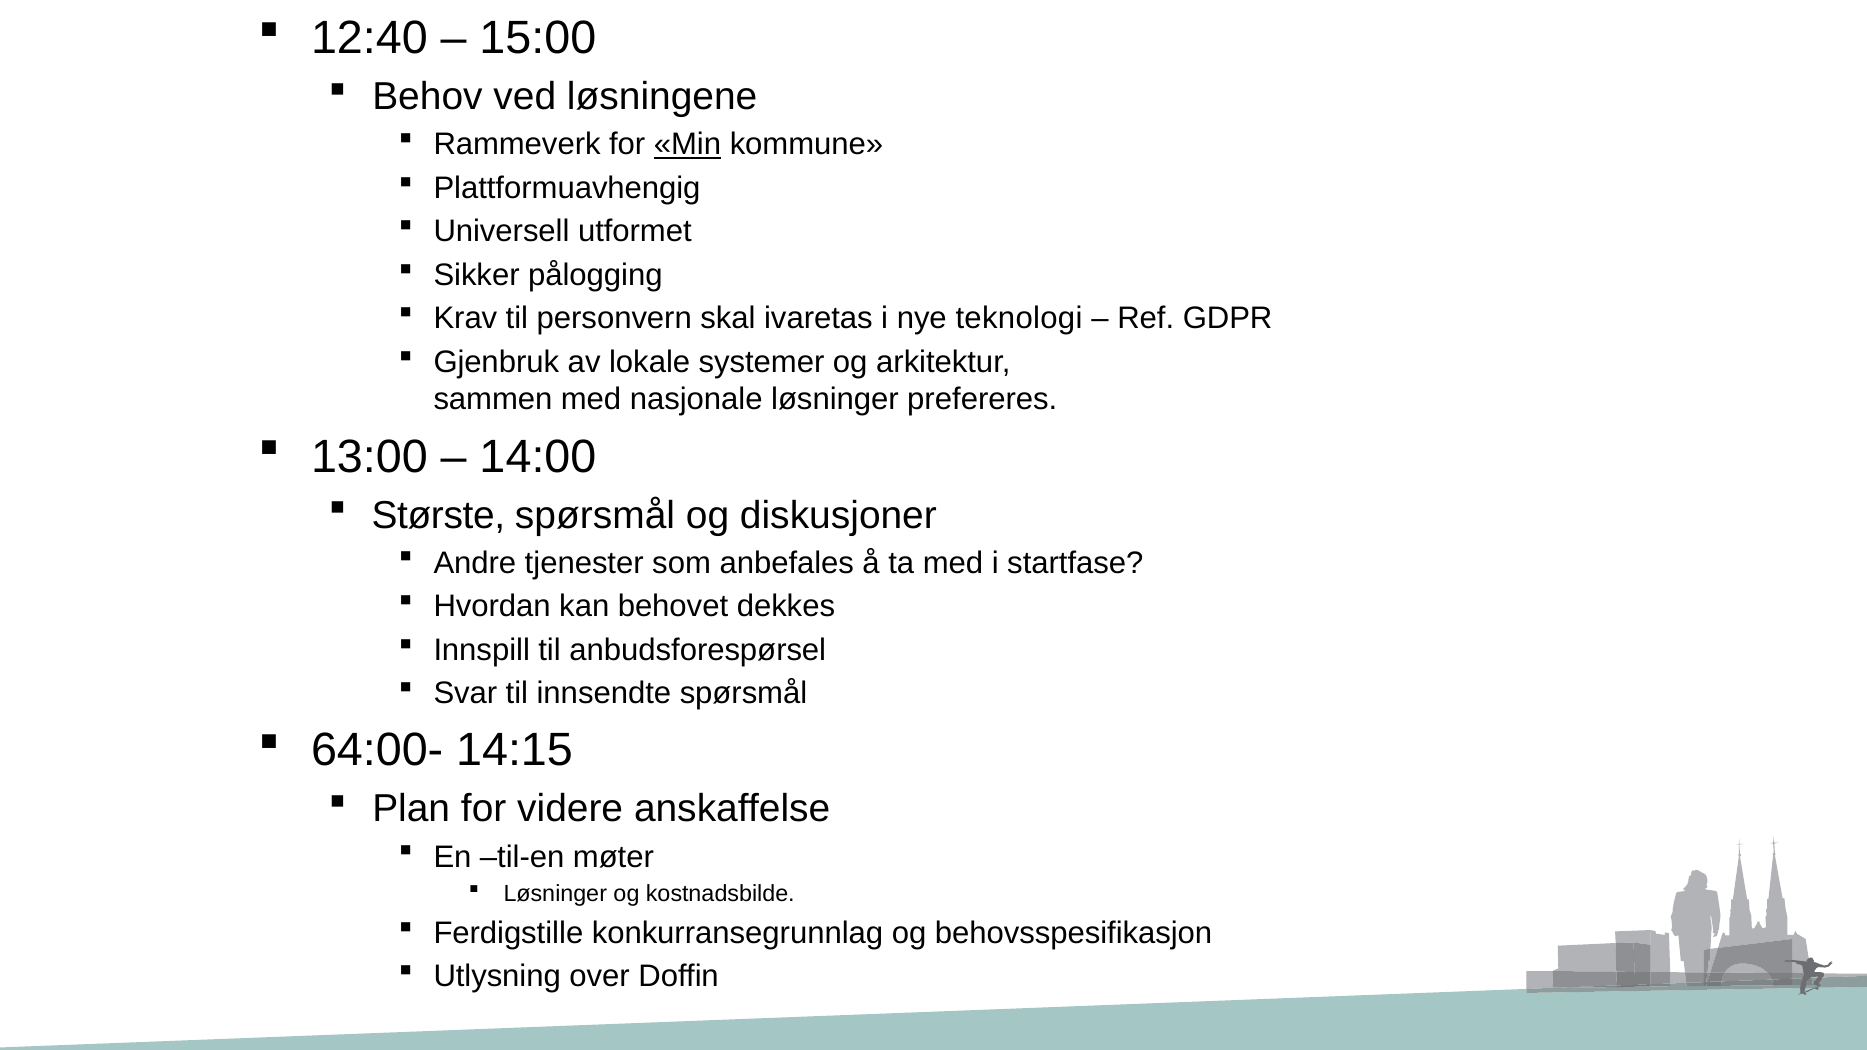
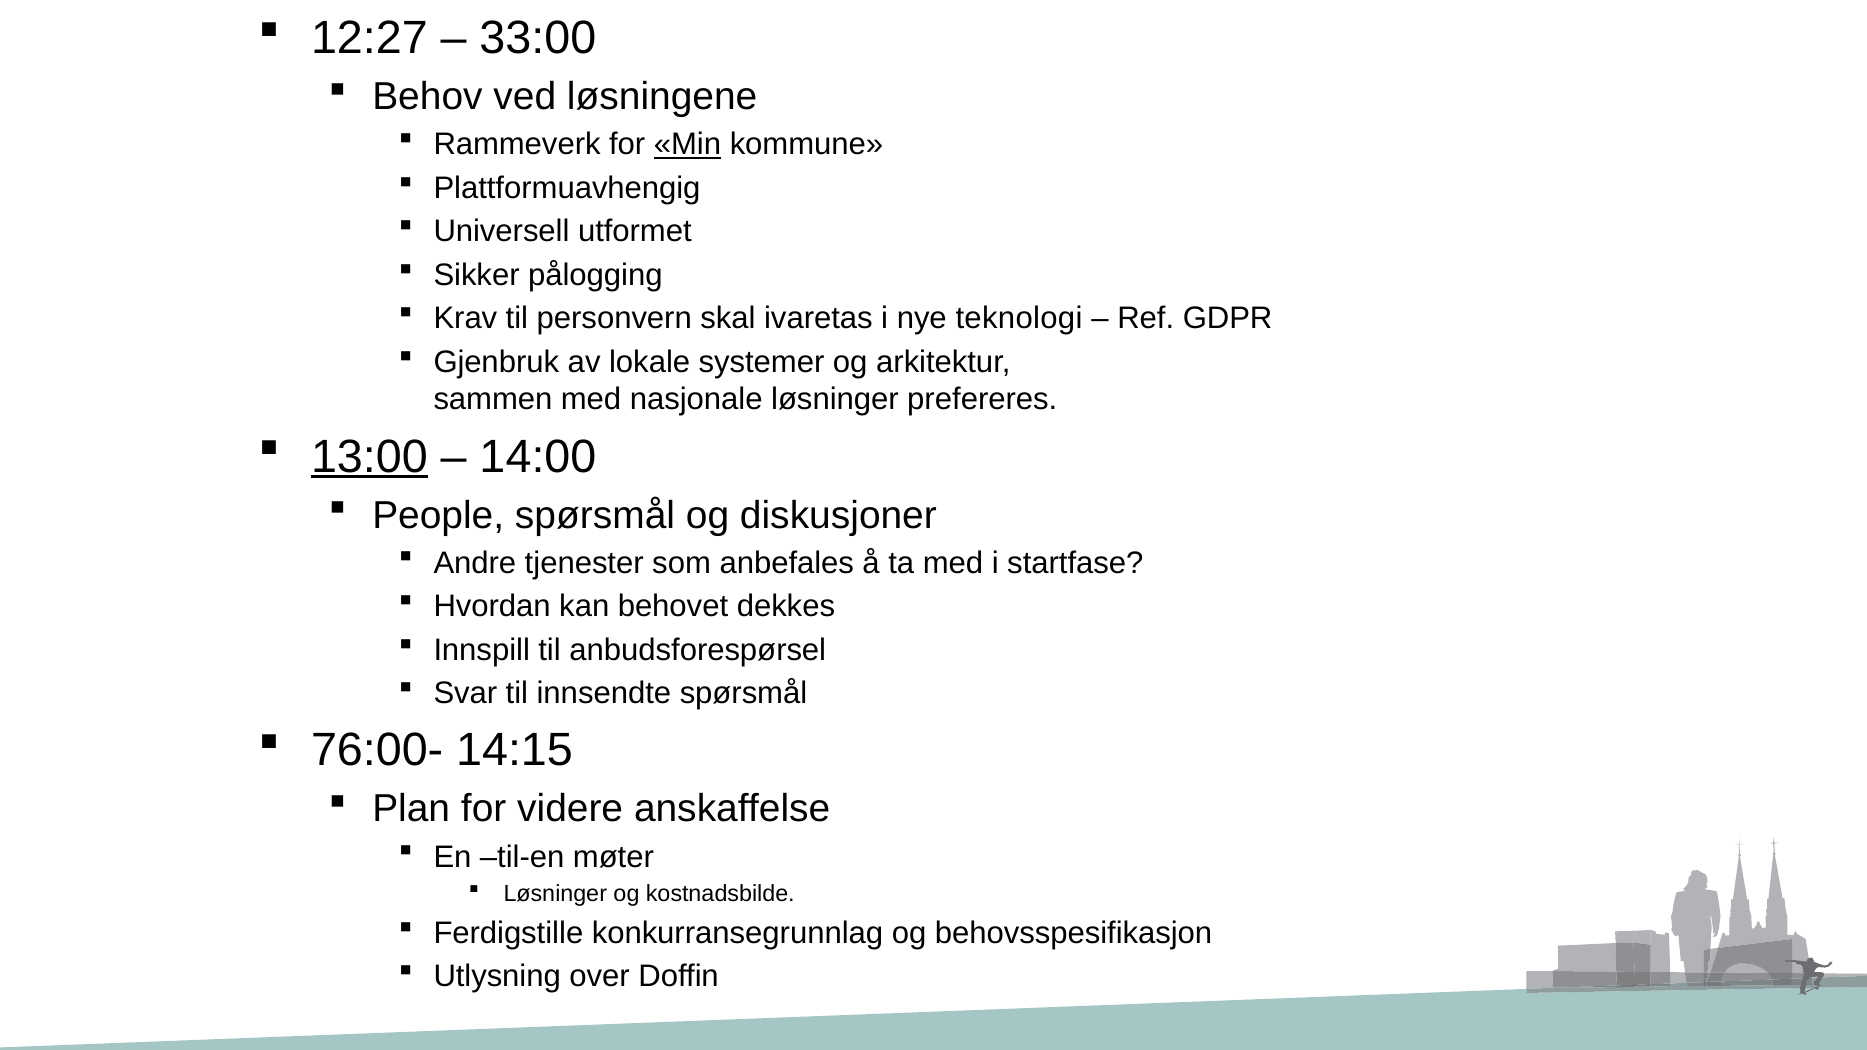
12:40: 12:40 -> 12:27 (369, 38)
15:00: 15:00 -> 33:00 (538, 38)
13:00 underline: none -> present (369, 457)
Største: Største -> People (438, 515)
64:00-: 64:00- -> 76:00- (377, 751)
